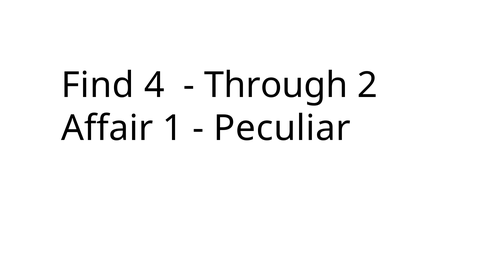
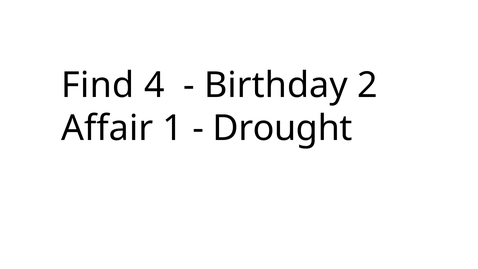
Through: Through -> Birthday (276, 85)
Peculiar: Peculiar -> Drought (282, 128)
